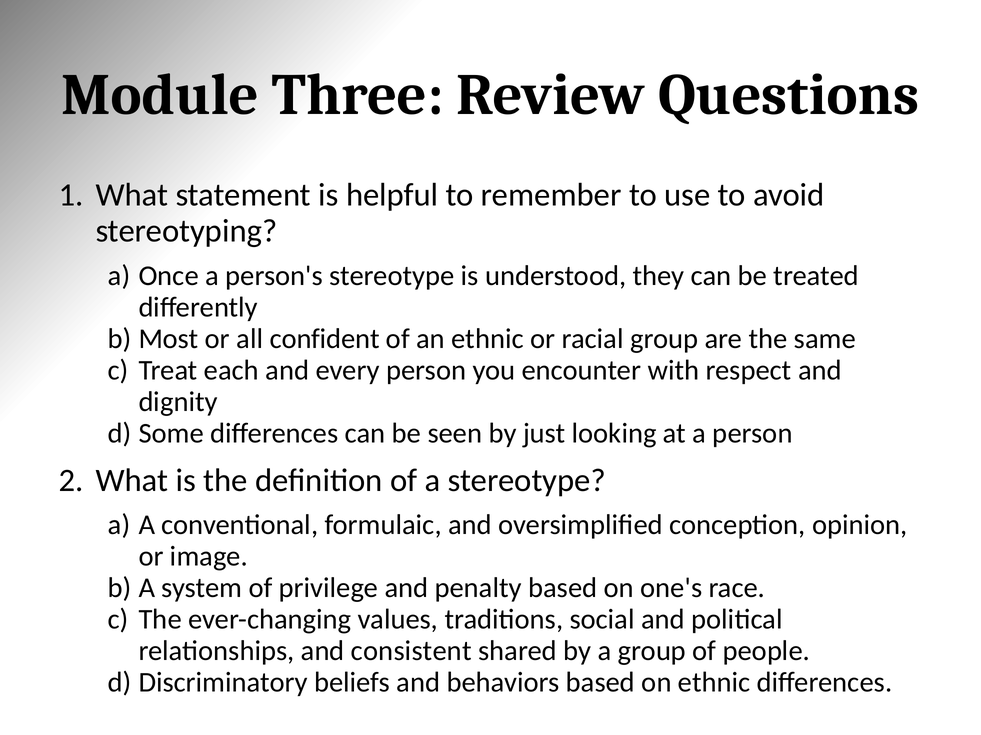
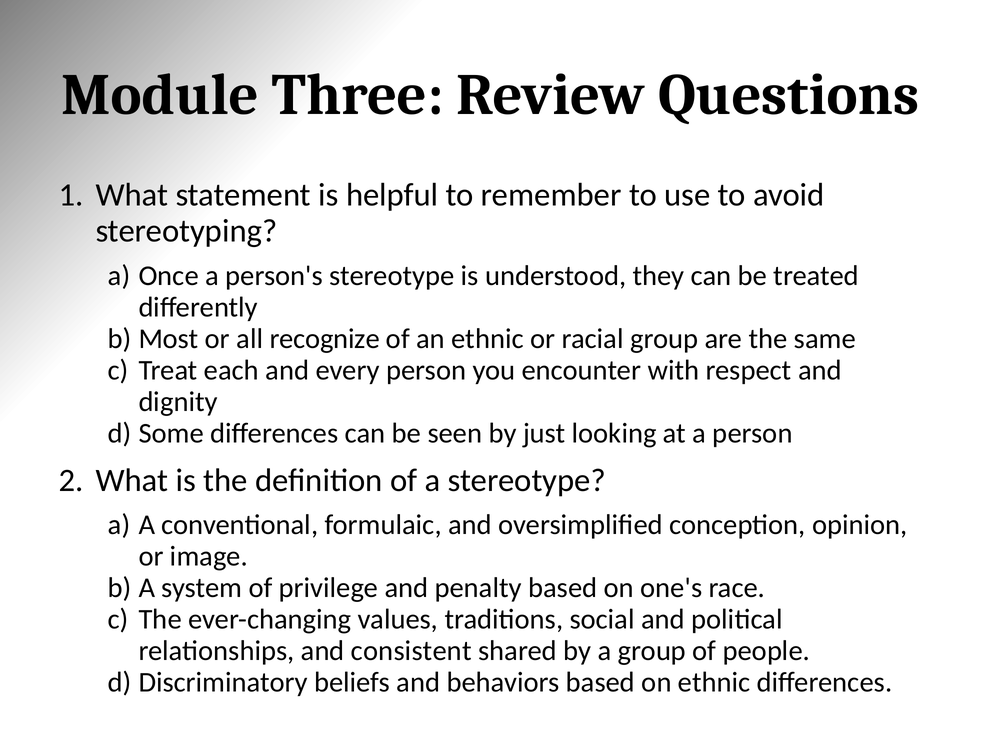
confident: confident -> recognize (325, 339)
